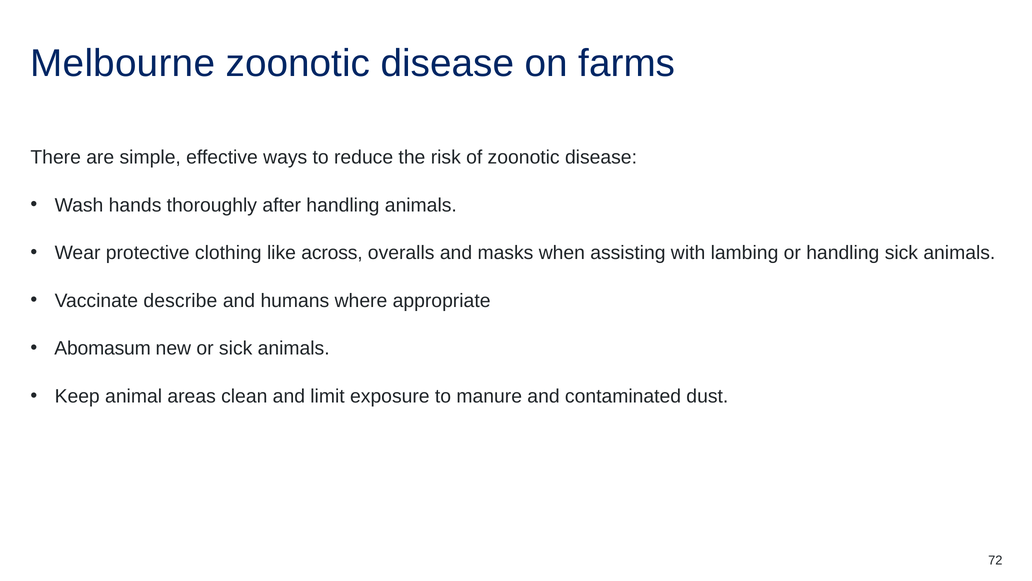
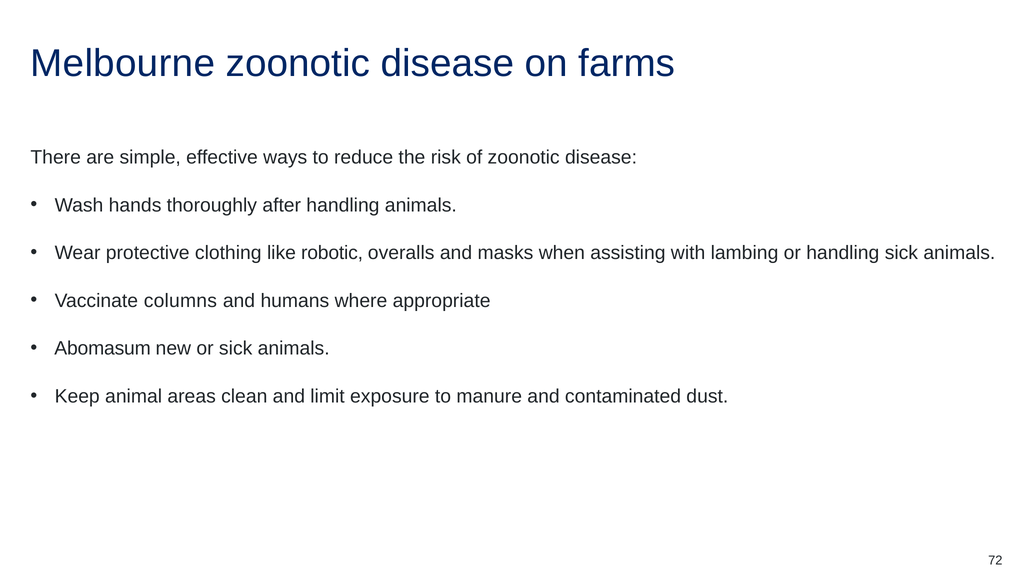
across: across -> robotic (332, 253)
describe: describe -> columns (180, 300)
